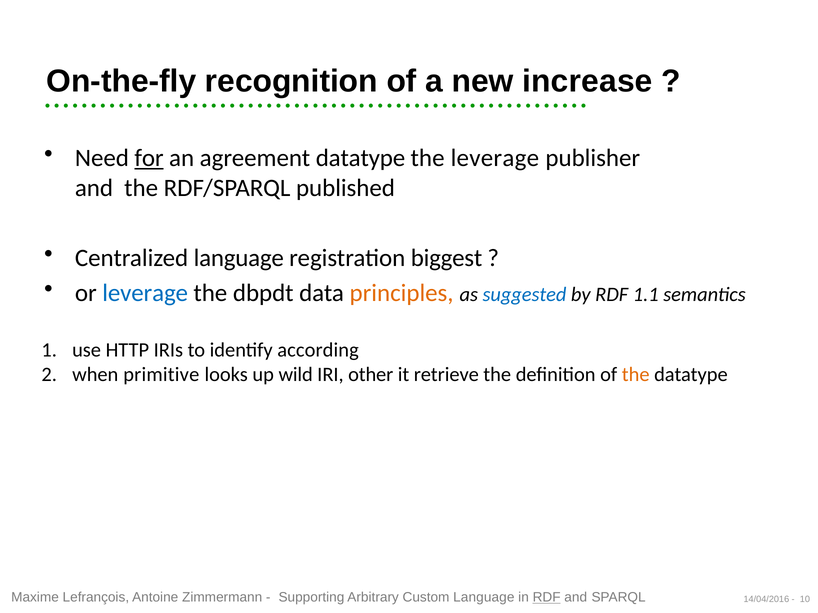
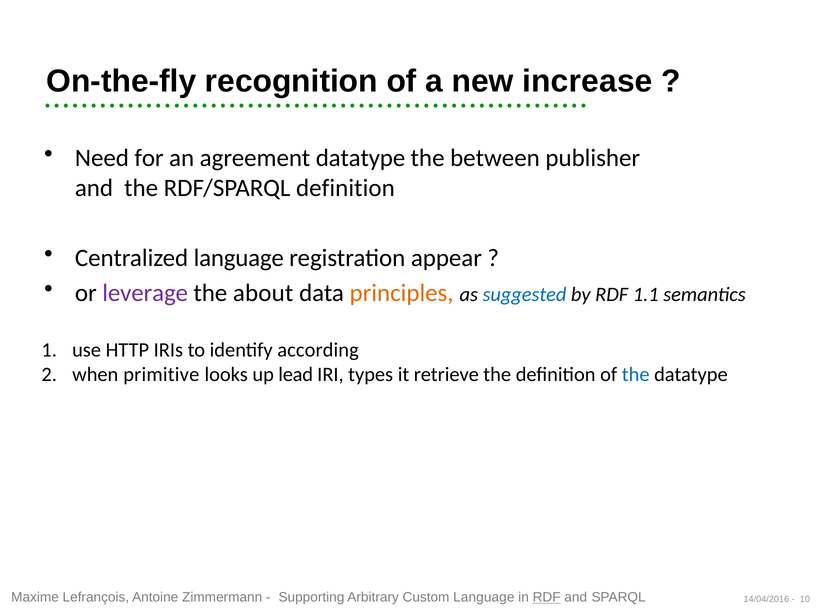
for underline: present -> none (149, 158)
the leverage: leverage -> between (495, 158)
RDF/SPARQL published: published -> definition (345, 188)
biggest: biggest -> appear (446, 258)
leverage colour: blue -> purple (145, 293)
dbpdt: dbpdt -> about (263, 293)
wild: wild -> lead (296, 375)
other: other -> types (371, 375)
the colour: orange -> blue (636, 375)
